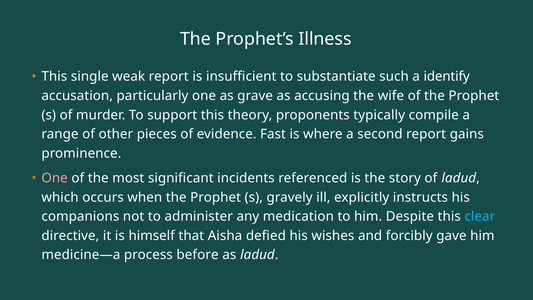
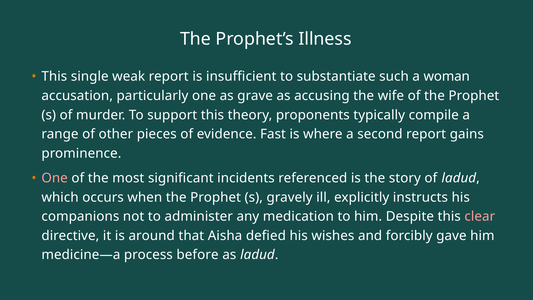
identify: identify -> woman (447, 77)
clear colour: light blue -> pink (480, 216)
himself: himself -> around (152, 236)
